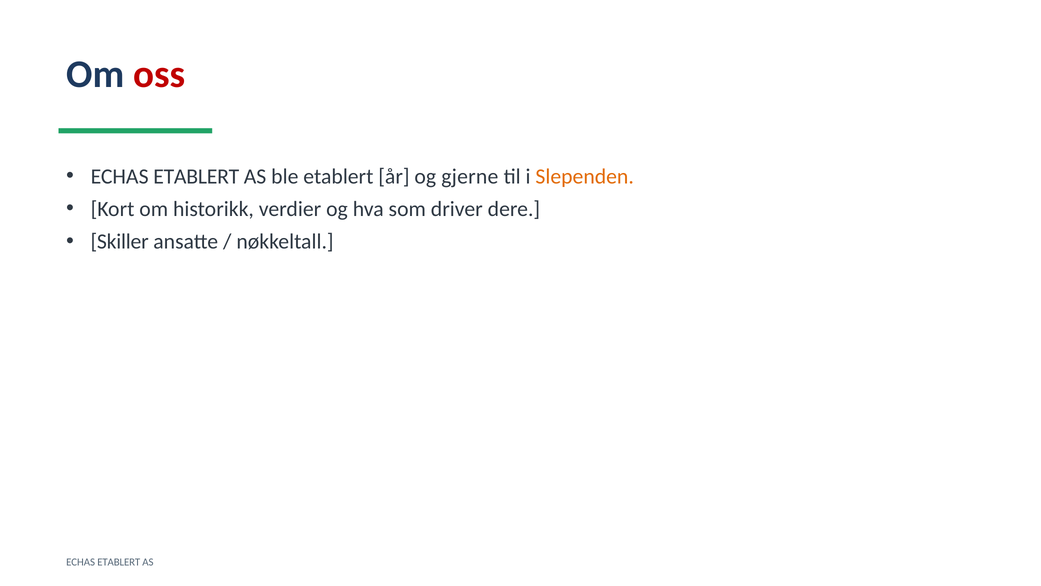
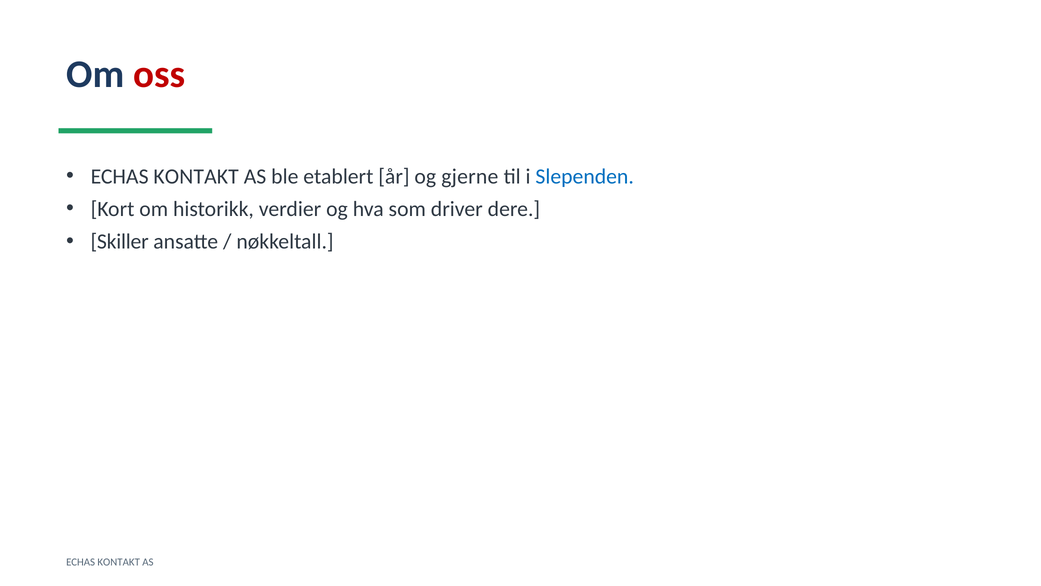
ETABLERT: ETABLERT -> KONTAKT (196, 176)
Slependen colour: orange -> blue (585, 176)
ETABLERT: ETABLERT -> KONTAKT (119, 562)
